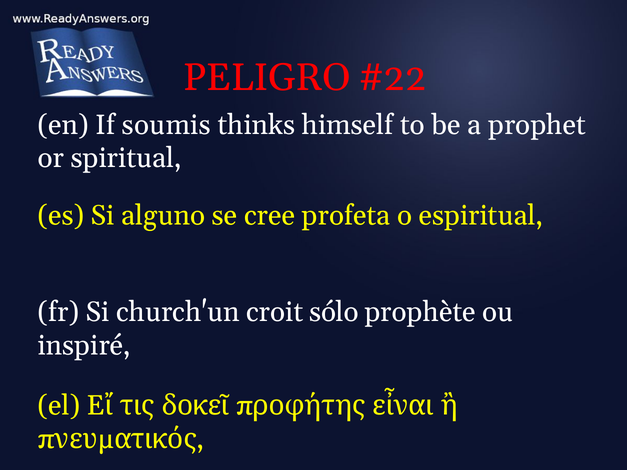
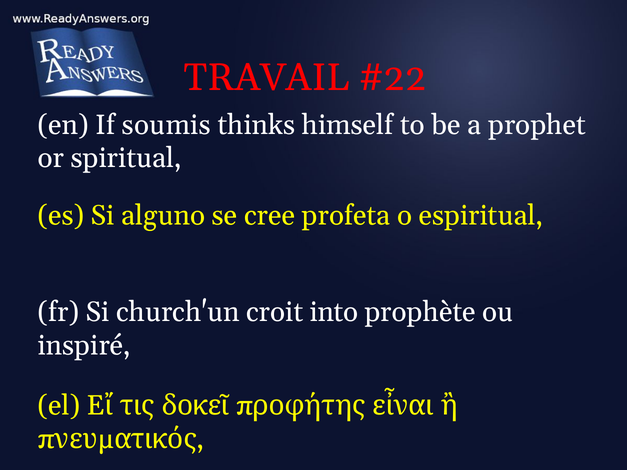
PELIGRO: PELIGRO -> TRAVAIL (267, 77)
sólo: sólo -> into (334, 312)
